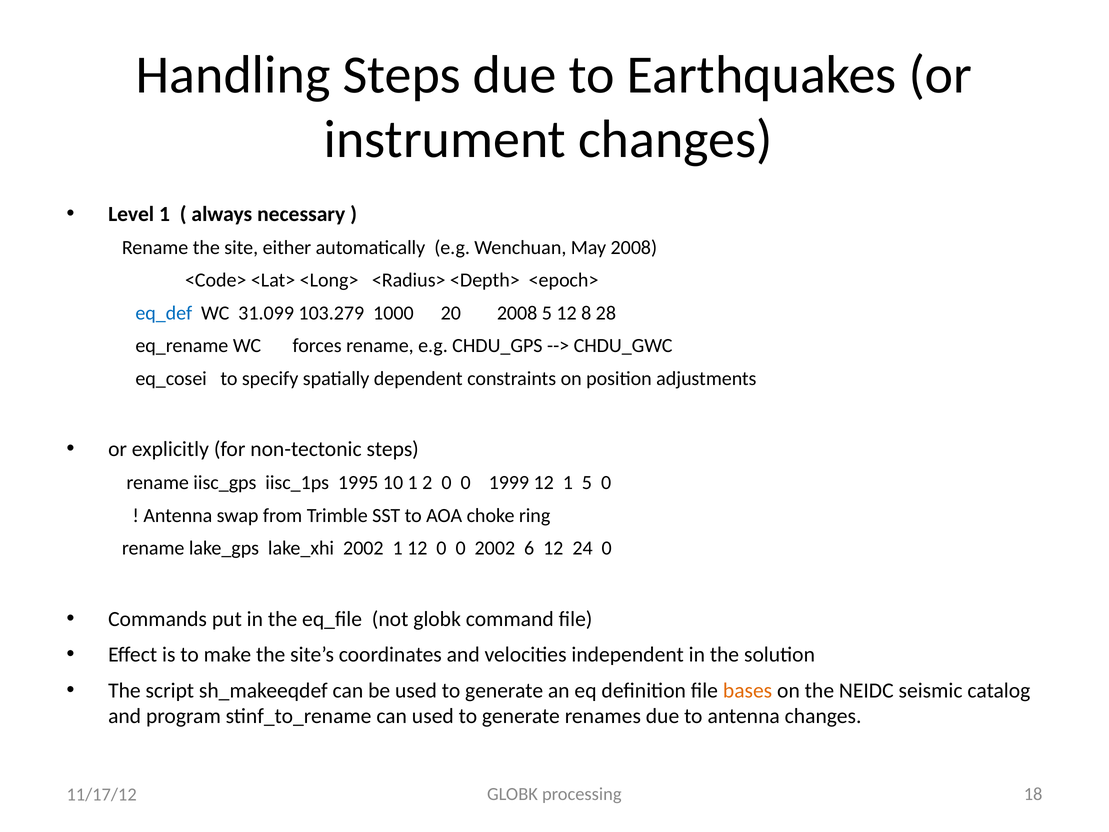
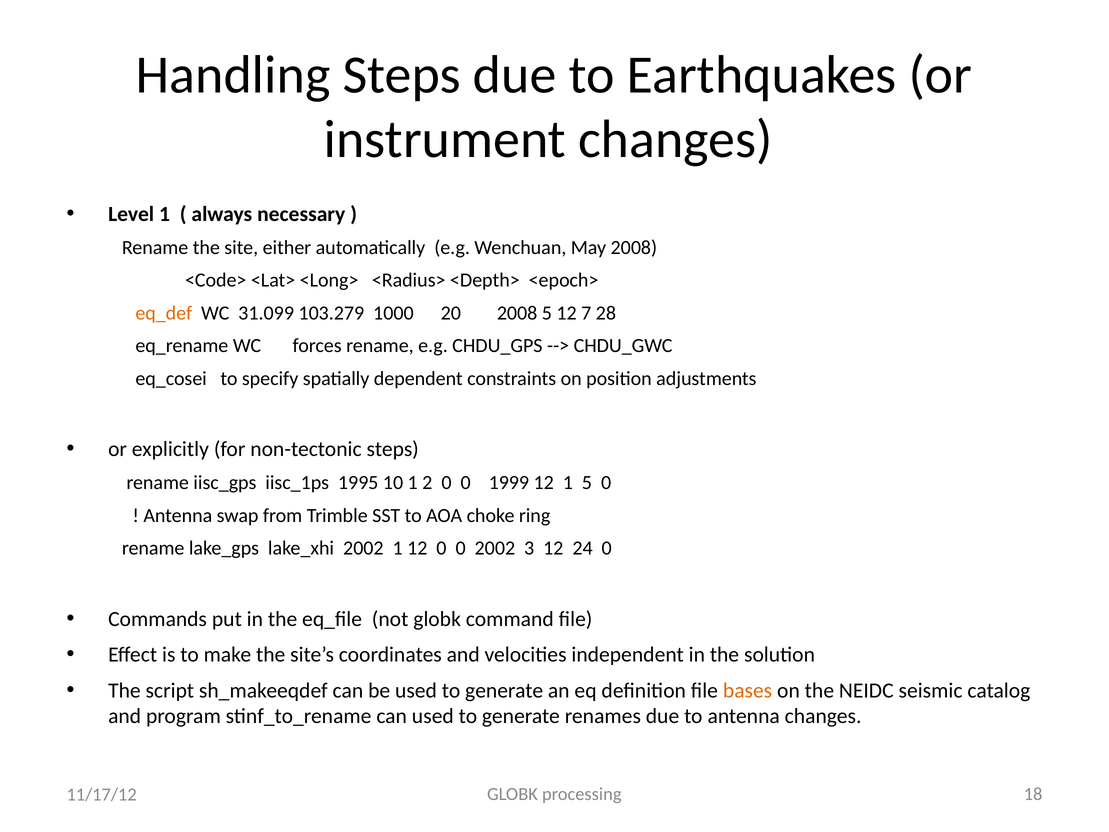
eq_def colour: blue -> orange (164, 313)
8: 8 -> 7 (586, 313)
6: 6 -> 3 (529, 548)
